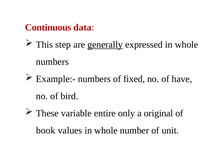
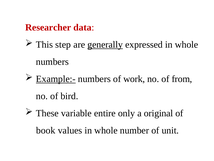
Continuous: Continuous -> Researcher (48, 27)
Example:- underline: none -> present (56, 79)
fixed: fixed -> work (134, 79)
have: have -> from (182, 79)
